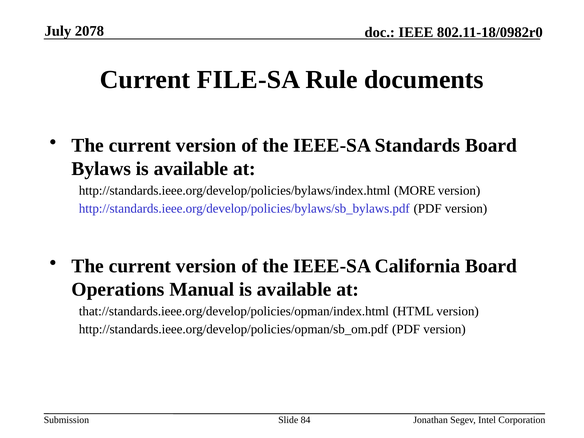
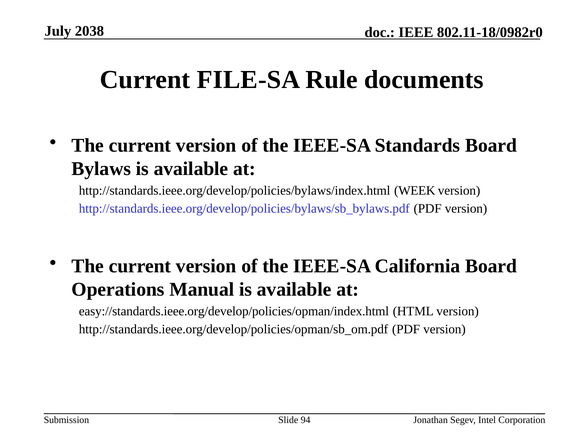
2078: 2078 -> 2038 (89, 31)
MORE: MORE -> WEEK (415, 190)
that://standards.ieee.org/develop/policies/opman/index.html: that://standards.ieee.org/develop/policies/opman/index.html -> easy://standards.ieee.org/develop/policies/opman/index.html (234, 311)
84: 84 -> 94 (306, 420)
